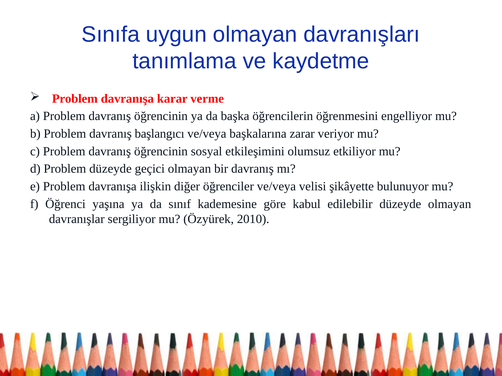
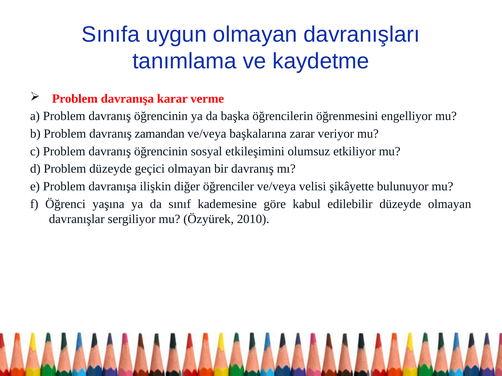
başlangıcı: başlangıcı -> zamandan (160, 134)
